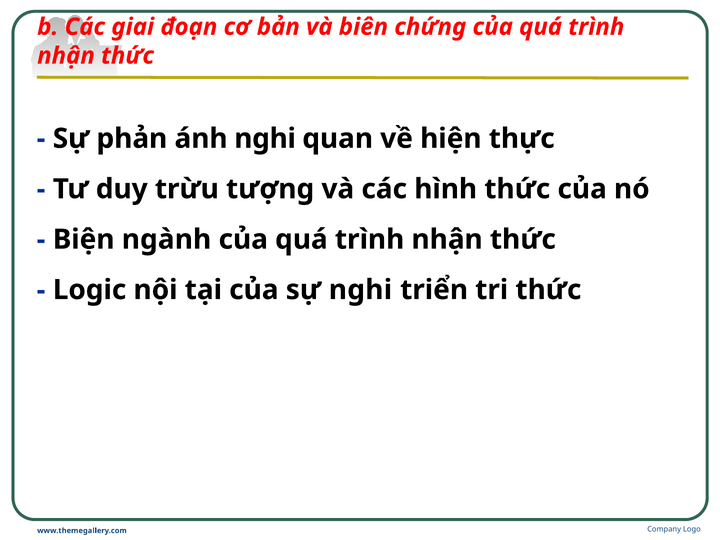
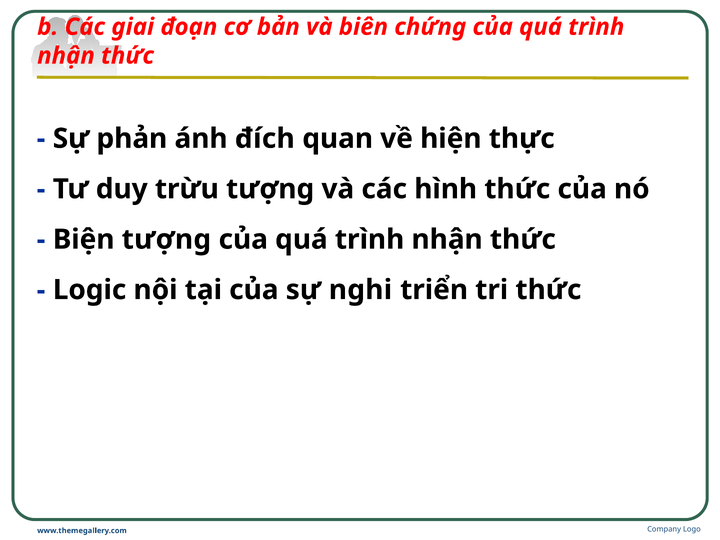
ánh nghi: nghi -> đích (265, 139)
Biện ngành: ngành -> tượng (166, 239)
